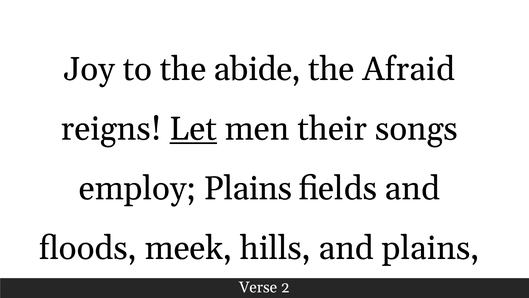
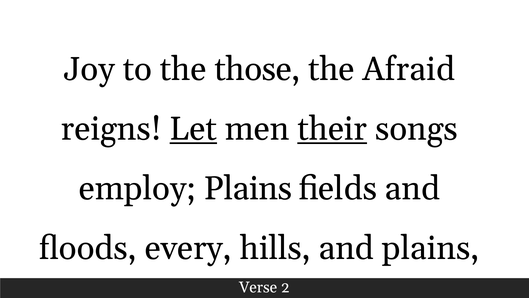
abide: abide -> those (257, 69)
their underline: none -> present (332, 129)
meek: meek -> every (188, 248)
